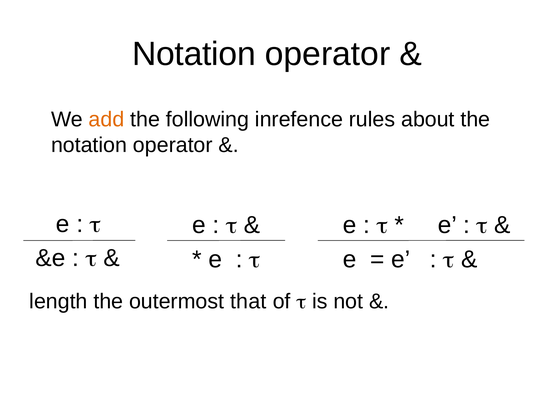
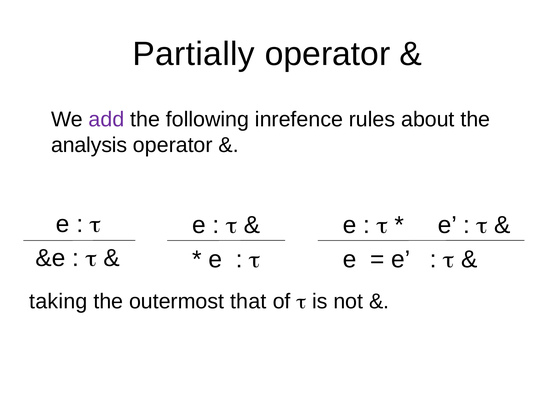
Notation: Notation -> Partially (194, 54)
add colour: orange -> purple (107, 120)
notation: notation -> analysis (89, 145)
length: length -> taking (58, 302)
